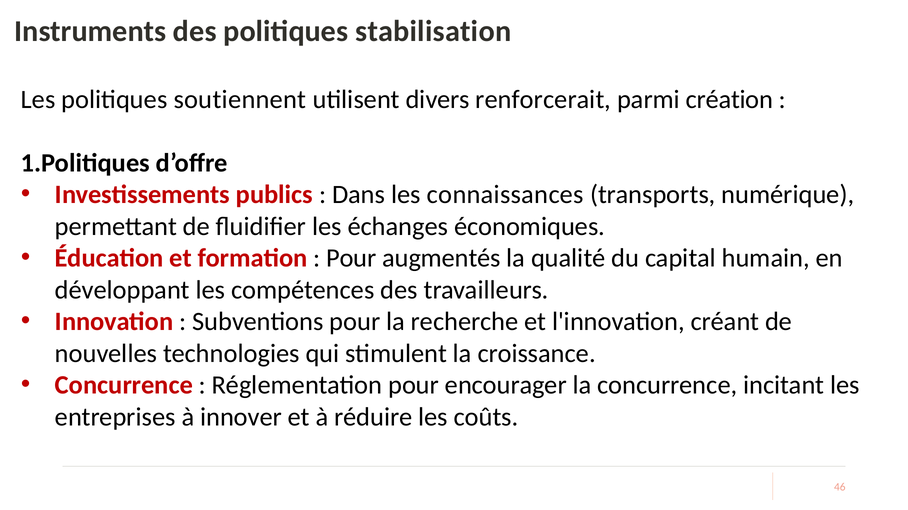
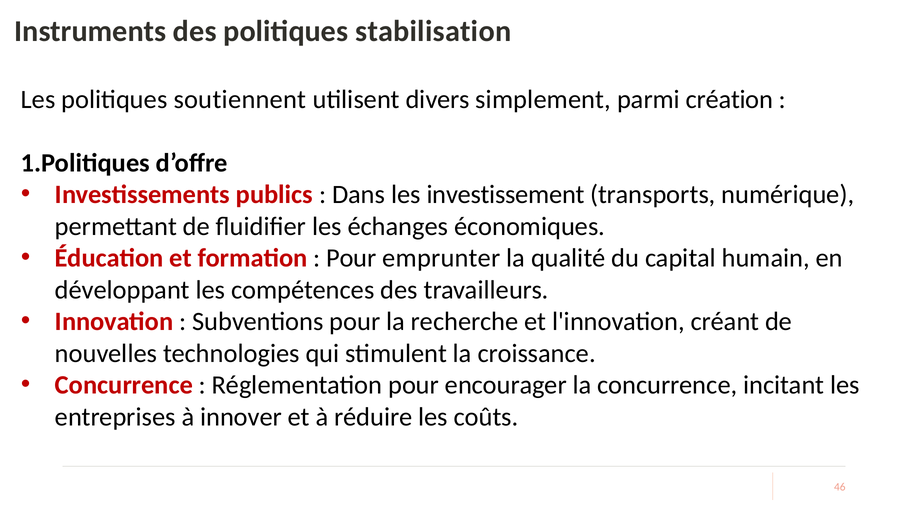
renforcerait: renforcerait -> simplement (543, 99)
connaissances: connaissances -> investissement (506, 195)
augmentés: augmentés -> emprunter (441, 258)
